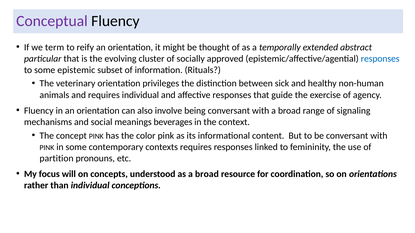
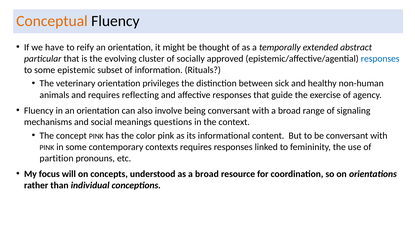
Conceptual colour: purple -> orange (52, 21)
term: term -> have (55, 47)
requires individual: individual -> reflecting (140, 95)
beverages: beverages -> questions (173, 122)
